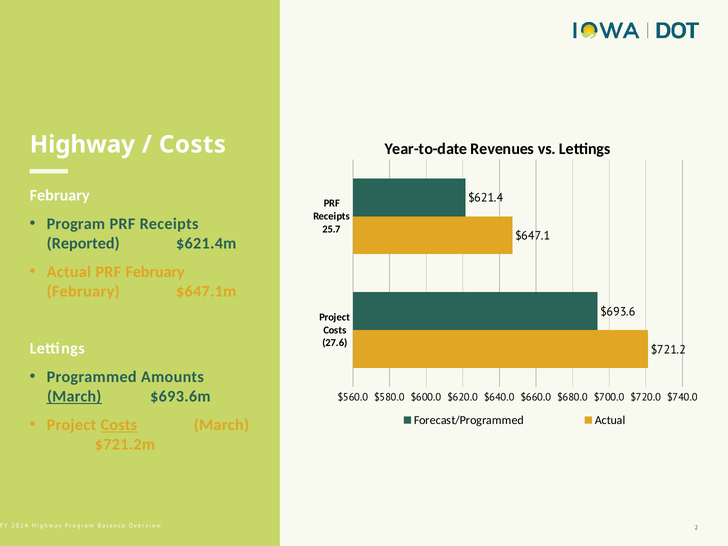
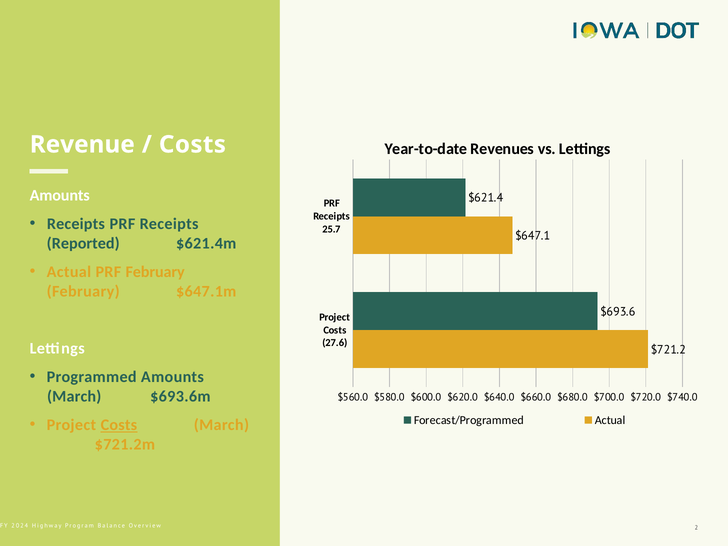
Highway: Highway -> Revenue (82, 145)
February: February -> Amounts (60, 196)
Program: Program -> Receipts (76, 224)
March underline: present -> none (74, 396)
